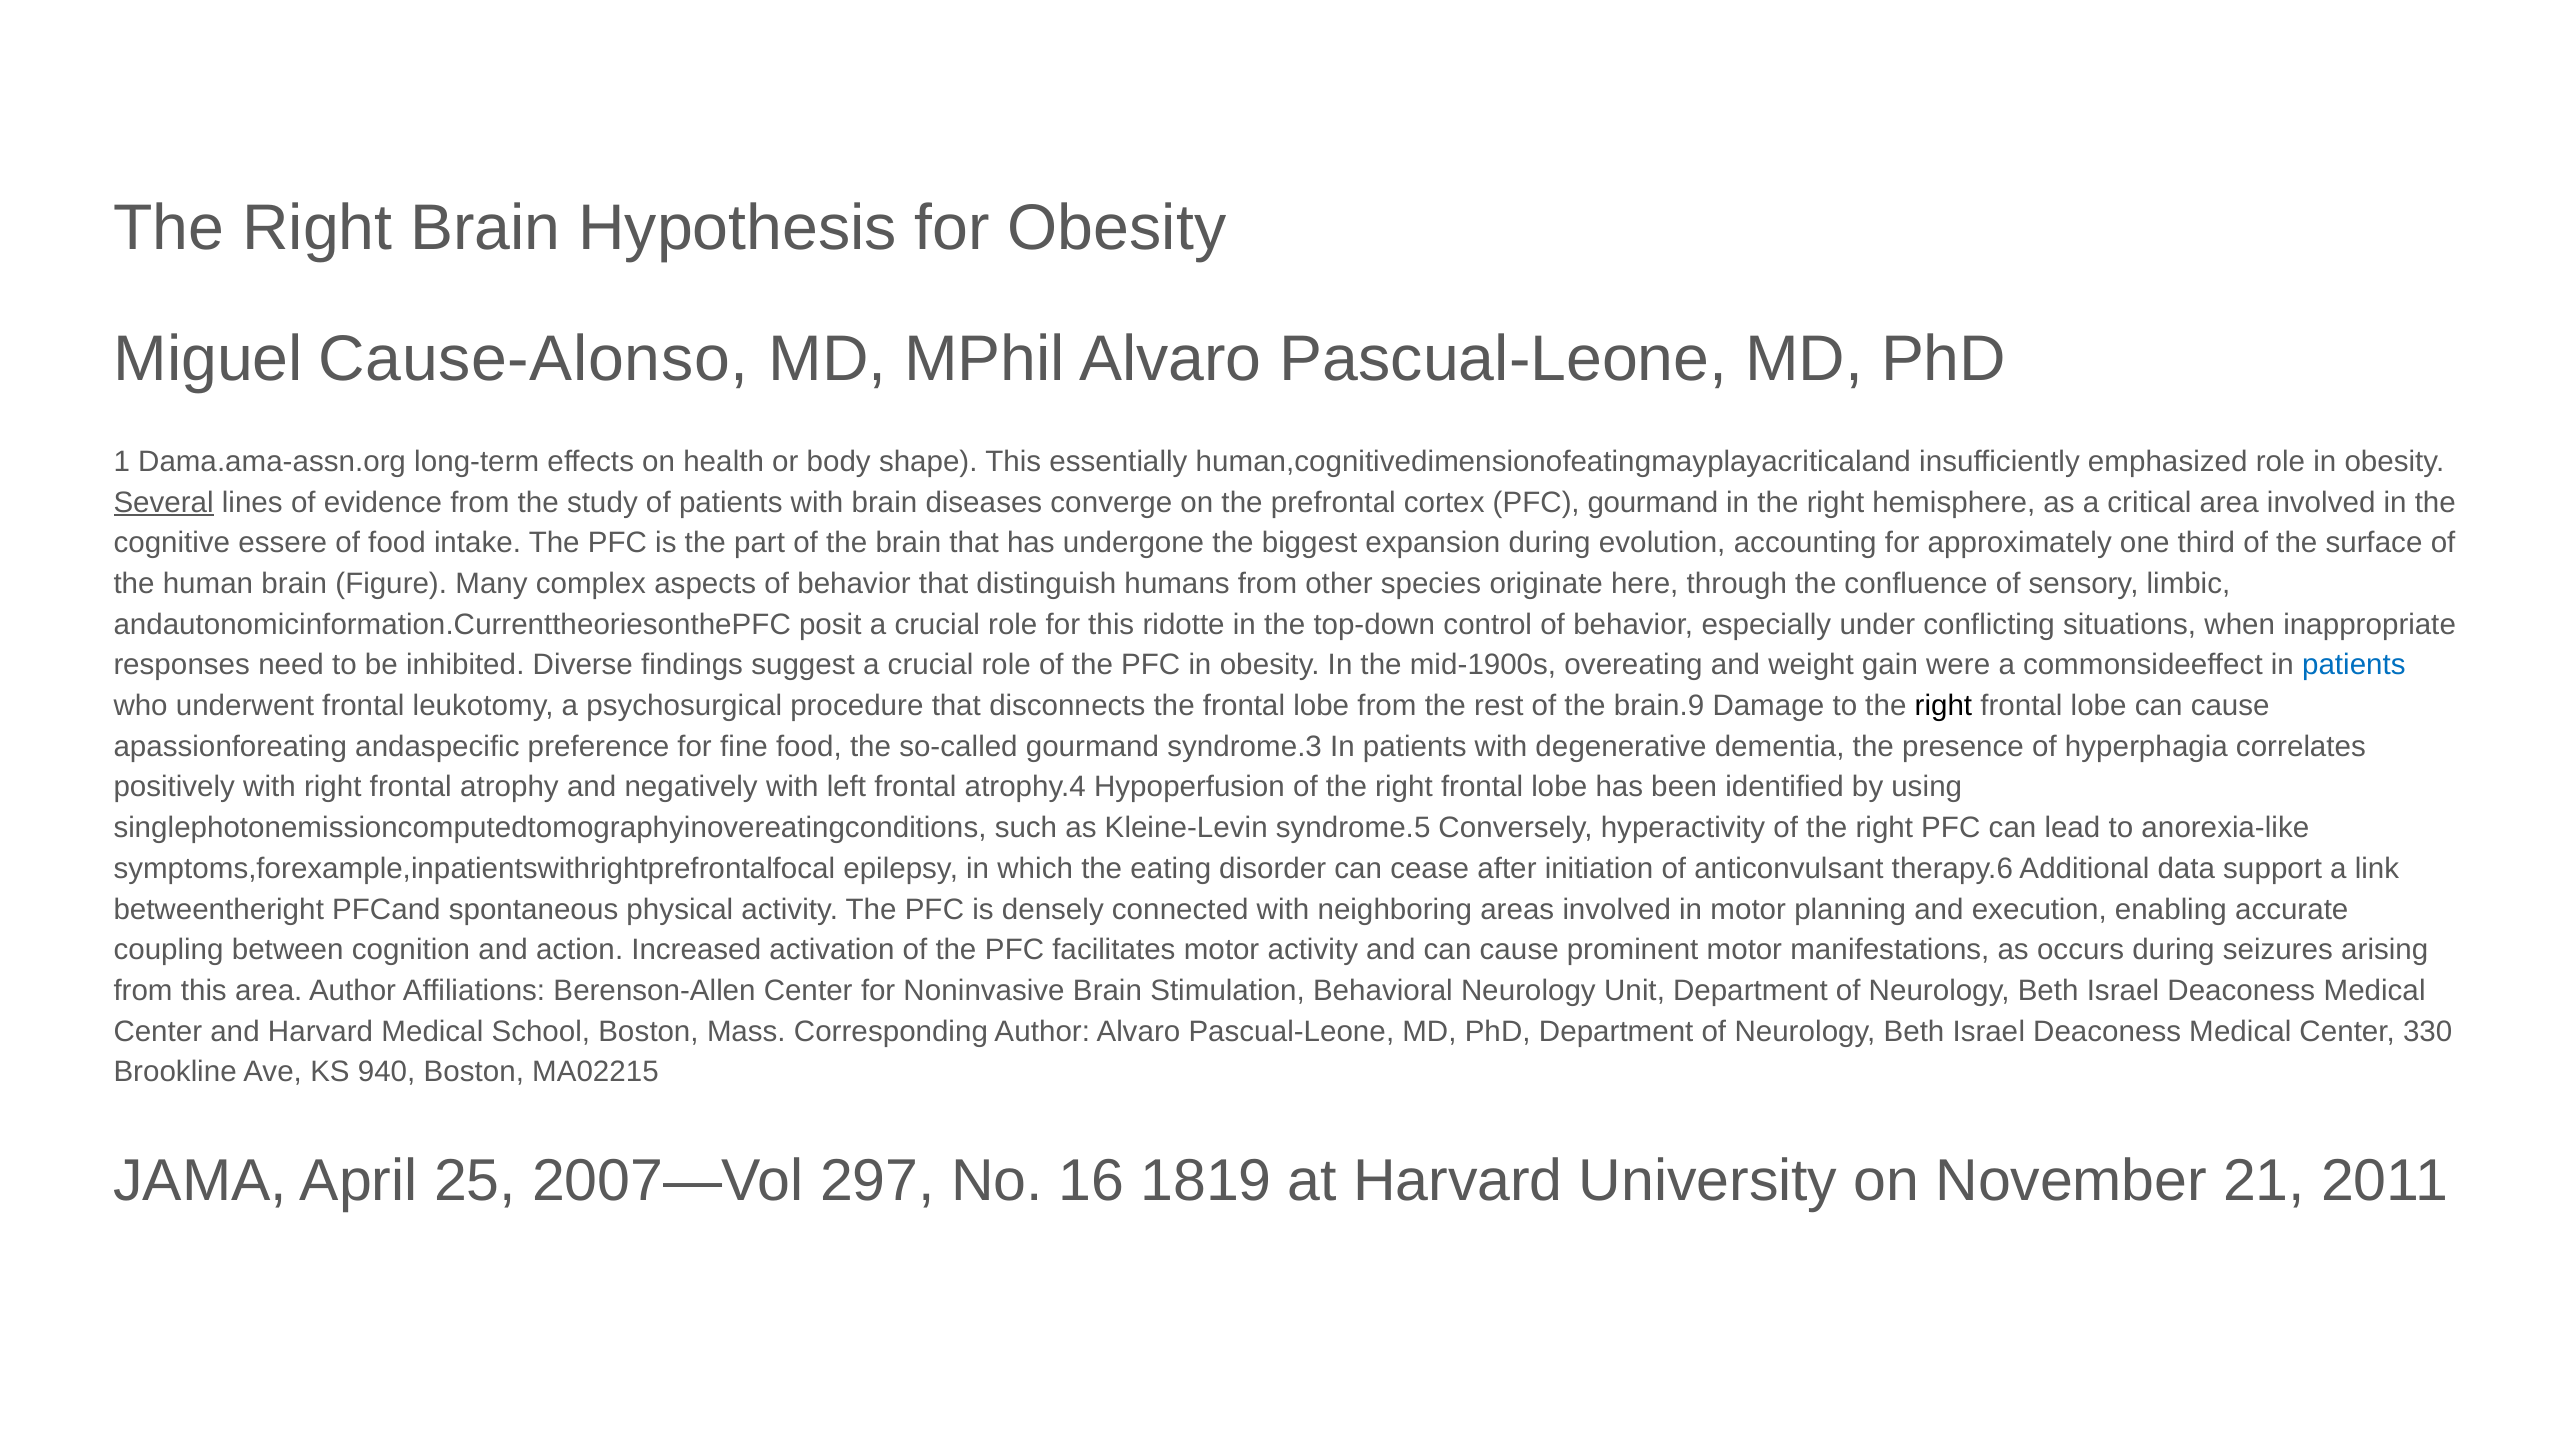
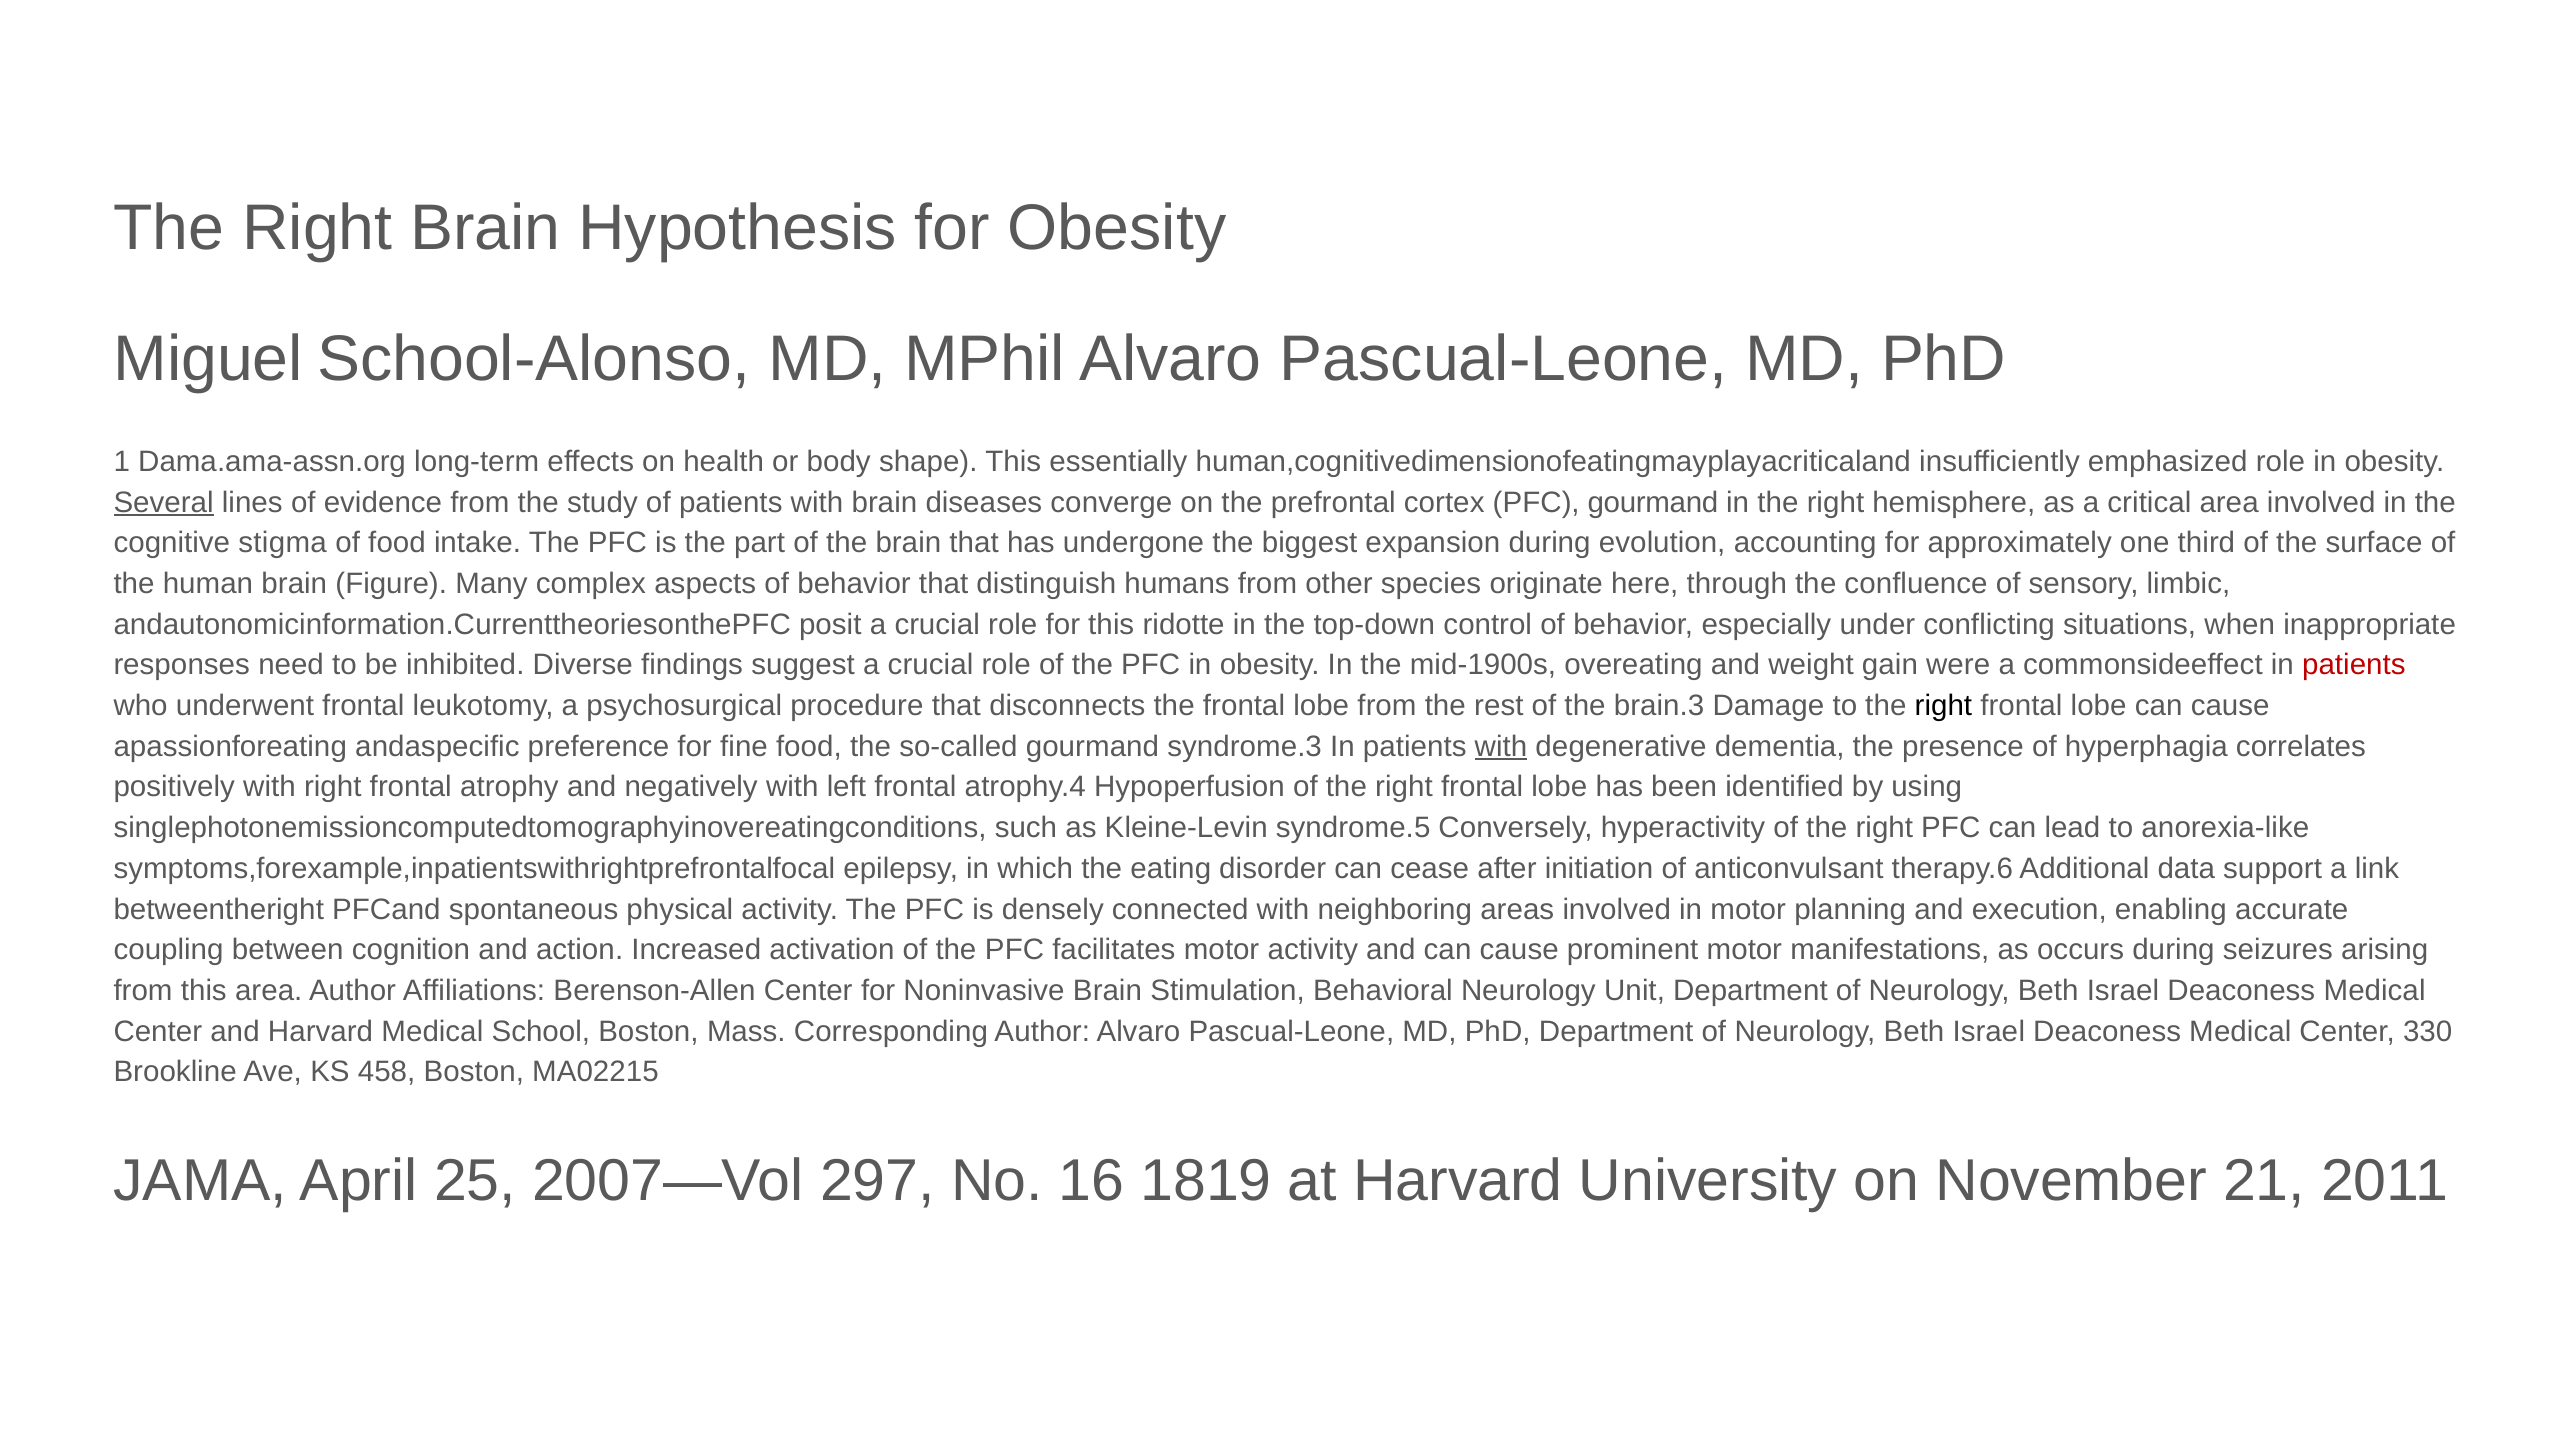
Cause-Alonso: Cause-Alonso -> School-Alonso (534, 360)
essere: essere -> stigma (283, 543)
patients colour: blue -> red (2354, 665)
brain.9: brain.9 -> brain.3 (1659, 706)
with underline: none -> present (1501, 747)
940: 940 -> 458 (387, 1072)
